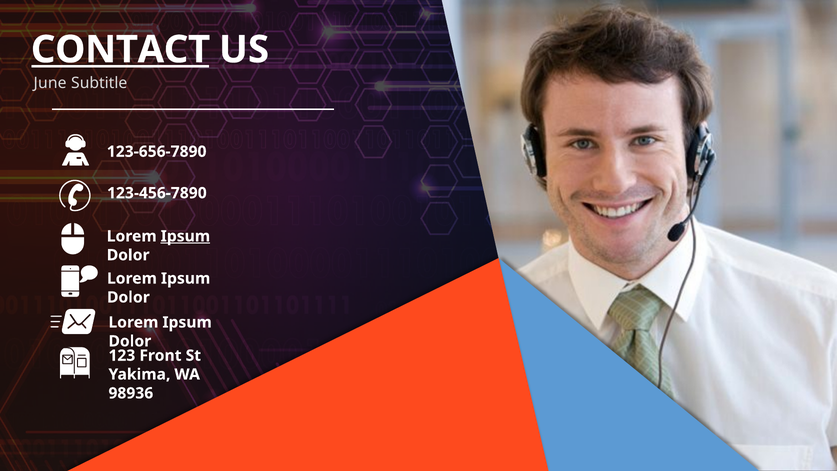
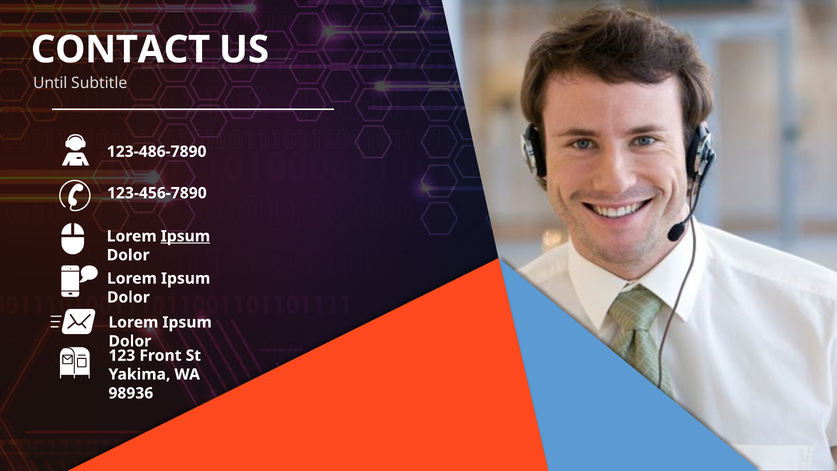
CONTACT underline: present -> none (120, 50)
June: June -> Until (50, 83)
123-656-7890: 123-656-7890 -> 123-486-7890 (157, 152)
